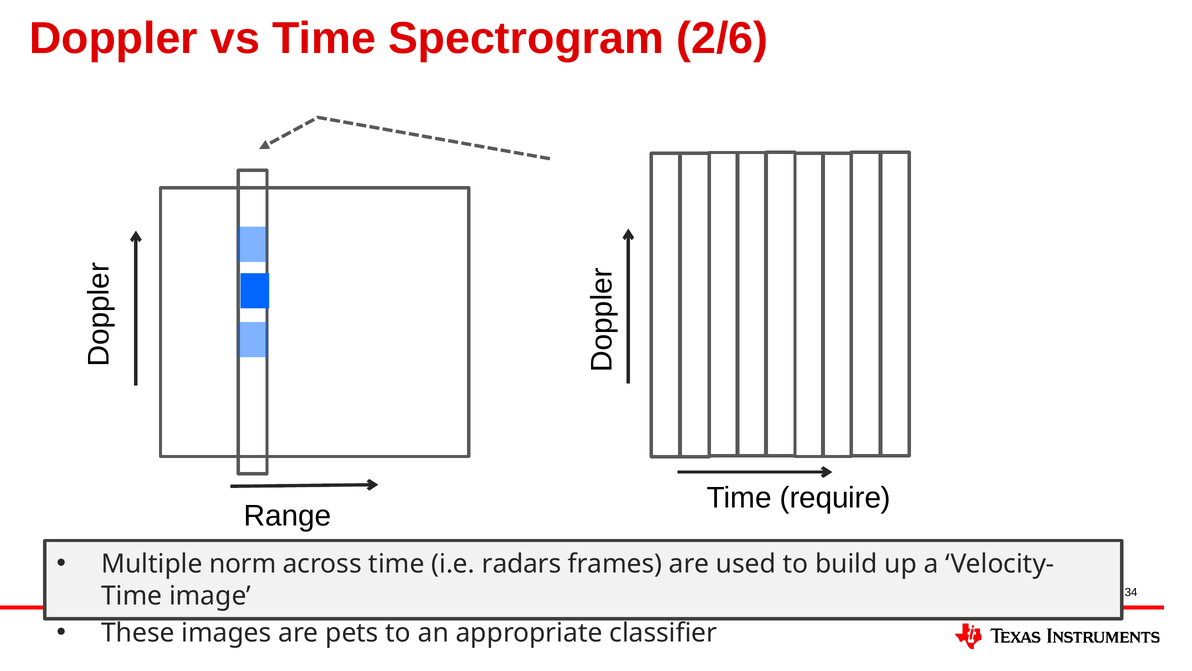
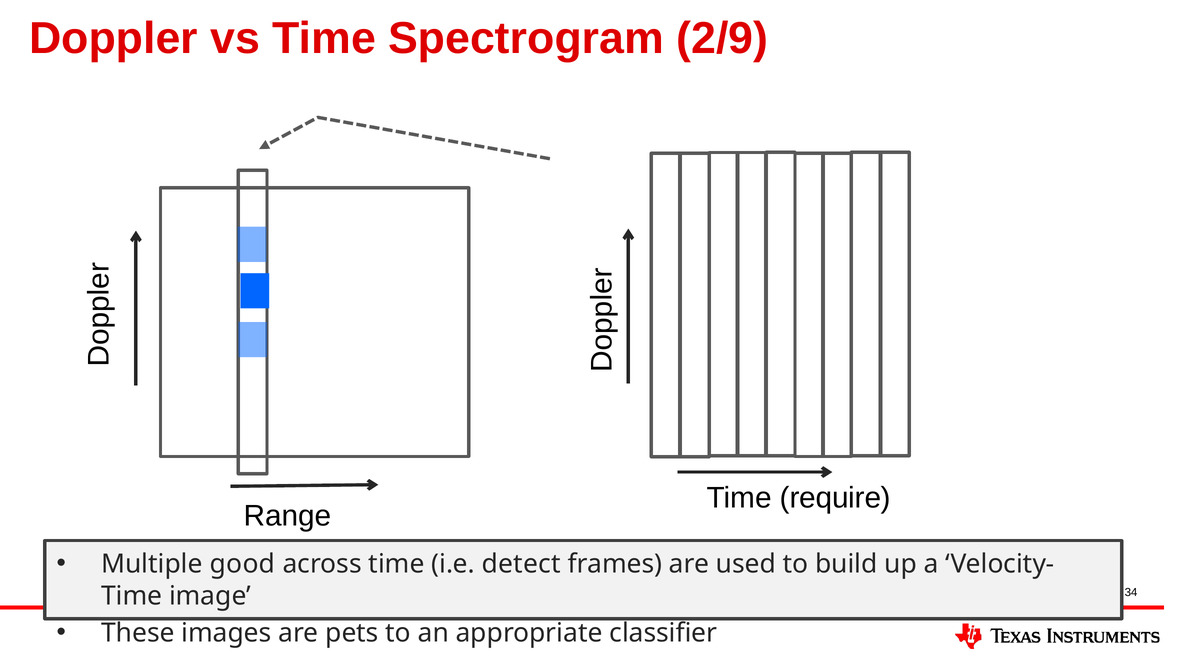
2/6: 2/6 -> 2/9 (722, 39)
norm: norm -> good (242, 564)
radars: radars -> detect (521, 564)
